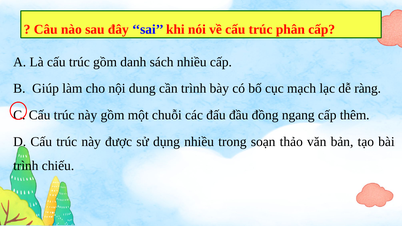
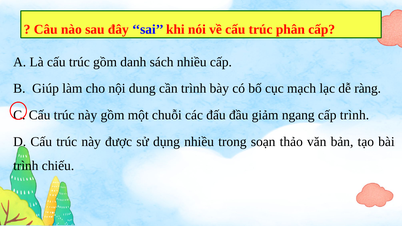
đồng: đồng -> giảm (265, 115)
cấp thêm: thêm -> trình (355, 115)
